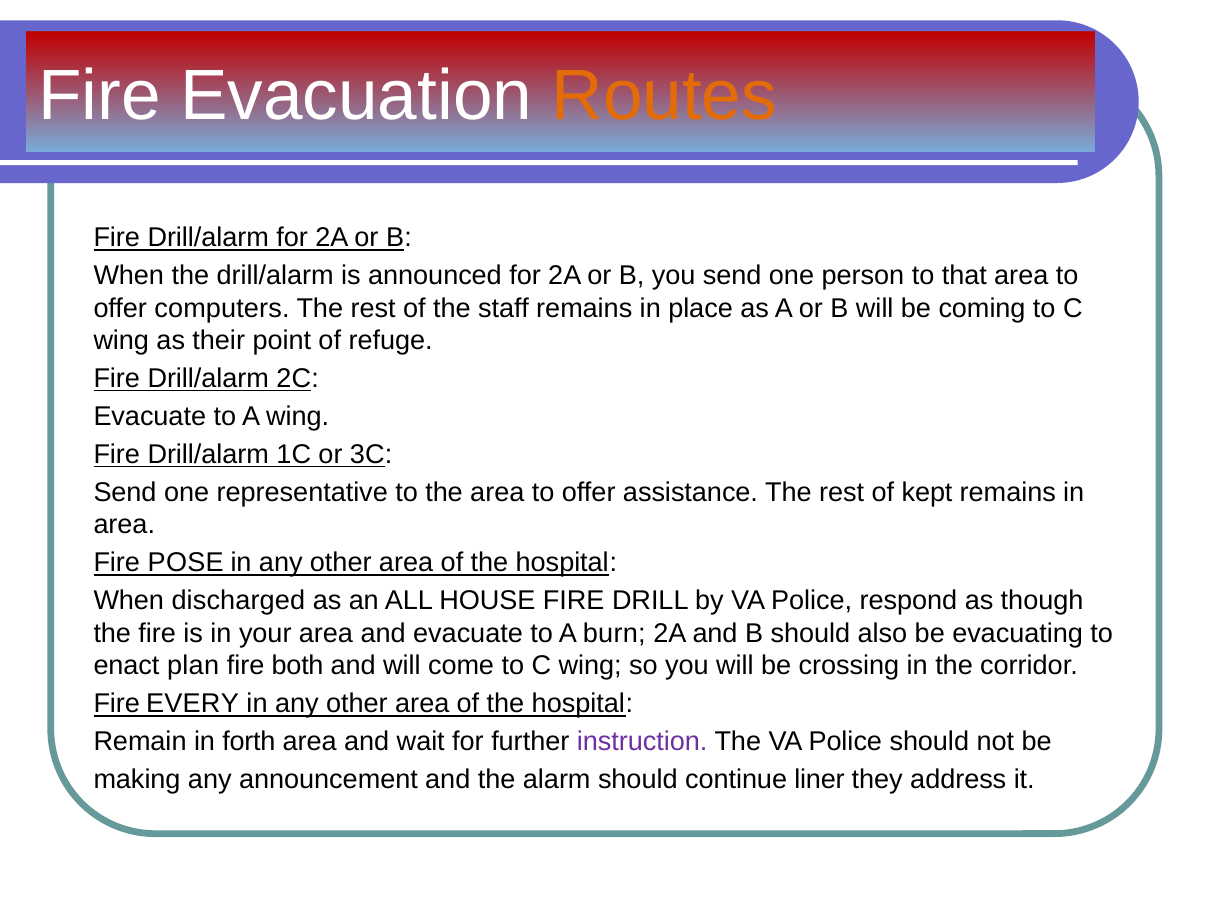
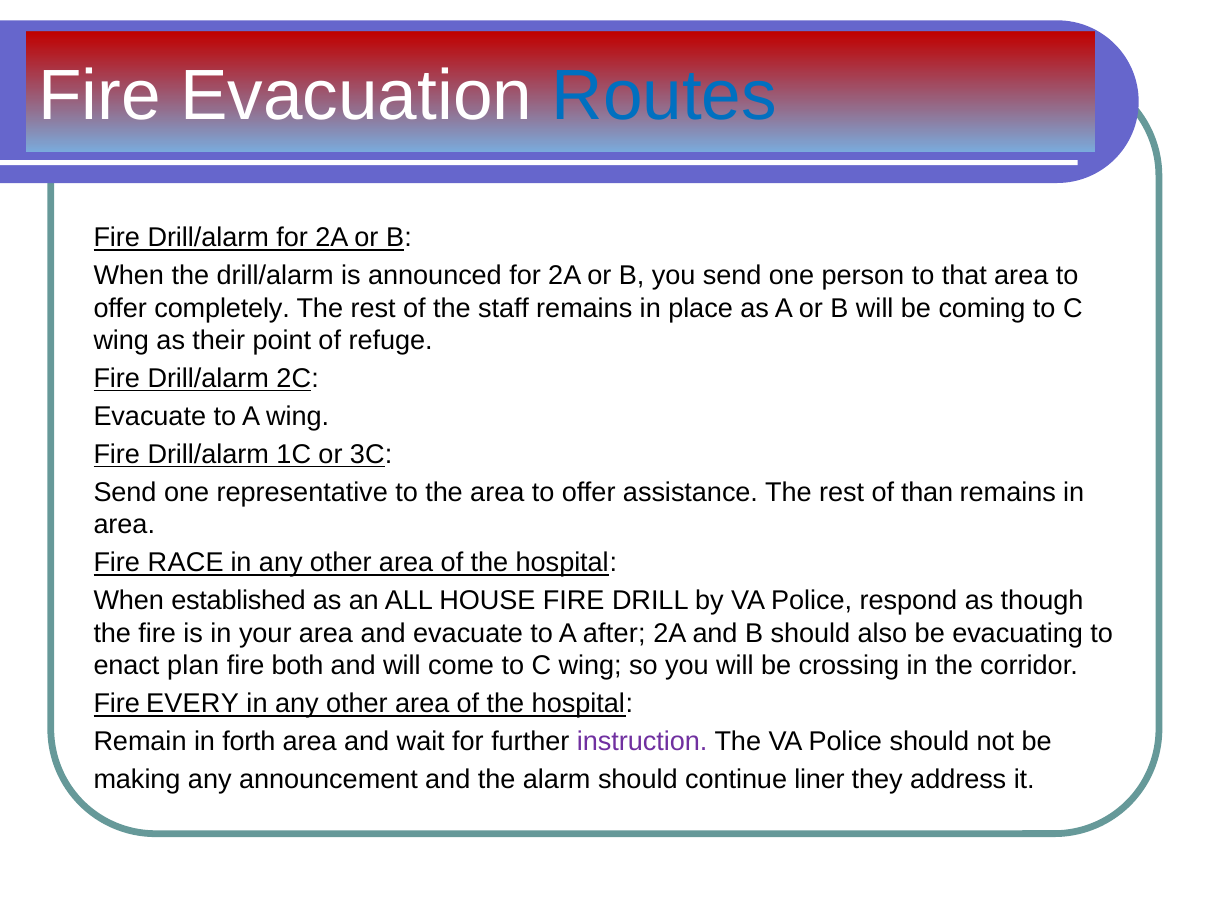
Routes colour: orange -> blue (664, 96)
computers: computers -> completely (222, 308)
kept: kept -> than (927, 493)
POSE: POSE -> RACE (186, 563)
discharged: discharged -> established (239, 601)
burn: burn -> after (614, 633)
